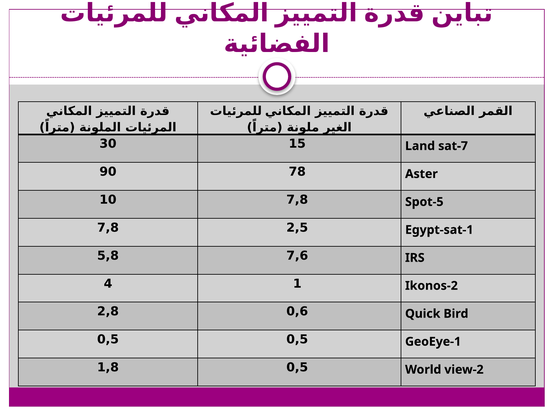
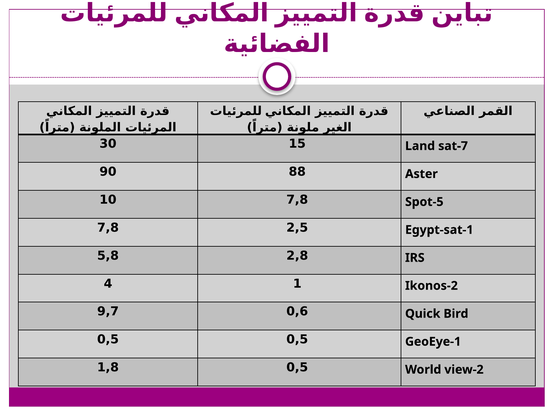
78: 78 -> 88 (297, 172)
7,6: 7,6 -> 2,8 (297, 255)
2,8: 2,8 -> 9,7 (108, 311)
